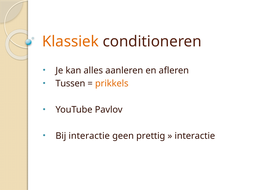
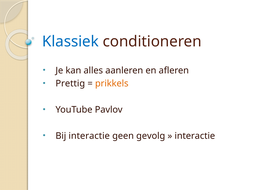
Klassiek colour: orange -> blue (70, 41)
Tussen: Tussen -> Prettig (70, 83)
prettig: prettig -> gevolg (151, 136)
